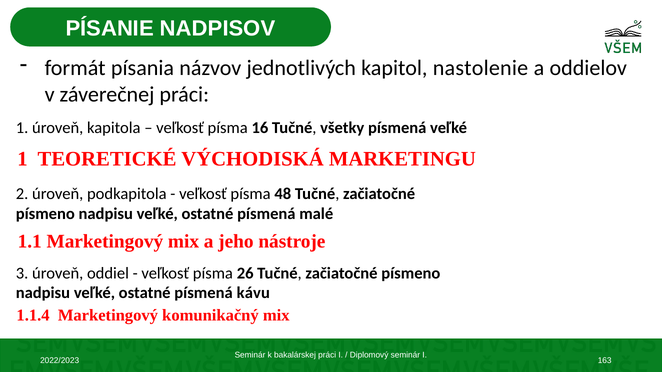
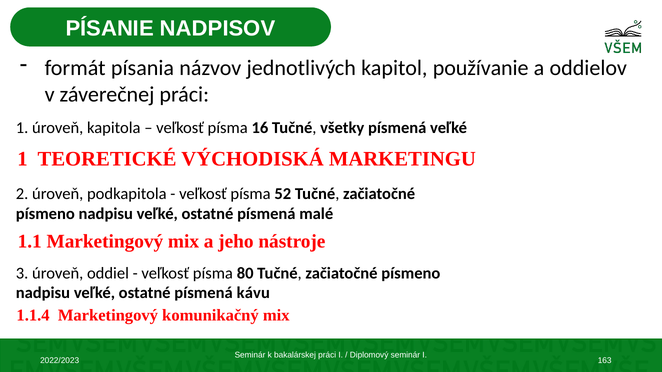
nastolenie: nastolenie -> používanie (481, 68)
48: 48 -> 52 (283, 194)
26: 26 -> 80 (245, 273)
